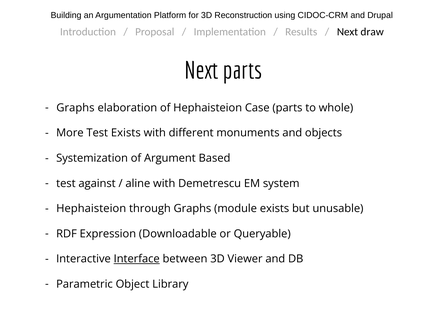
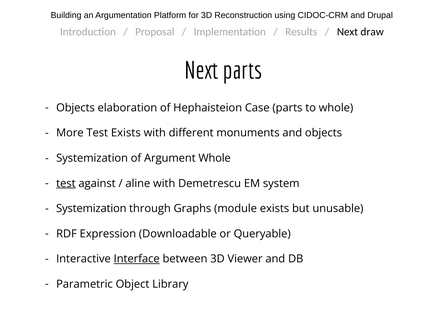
Graphs: Graphs -> Objects (76, 108)
Argument Based: Based -> Whole (215, 158)
test underline: none -> present (66, 183)
Hephaisteion: Hephaisteion -> Systemization (91, 209)
